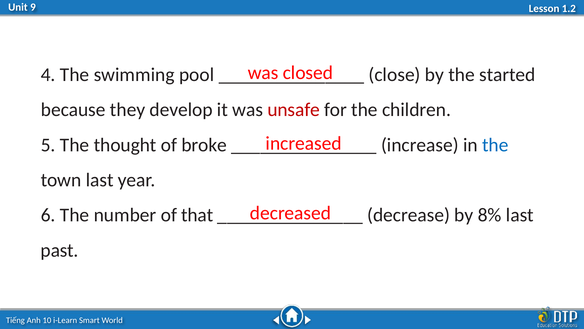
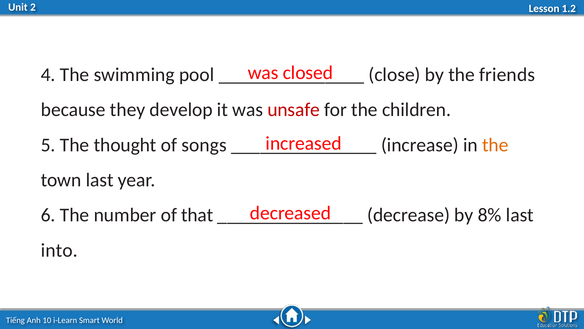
9: 9 -> 2 (33, 7)
started: started -> friends (507, 75)
broke: broke -> songs (204, 145)
the colour: blue -> orange (495, 145)
past: past -> into (59, 250)
